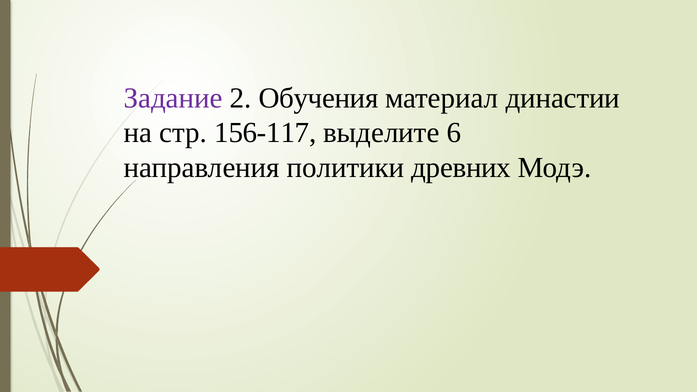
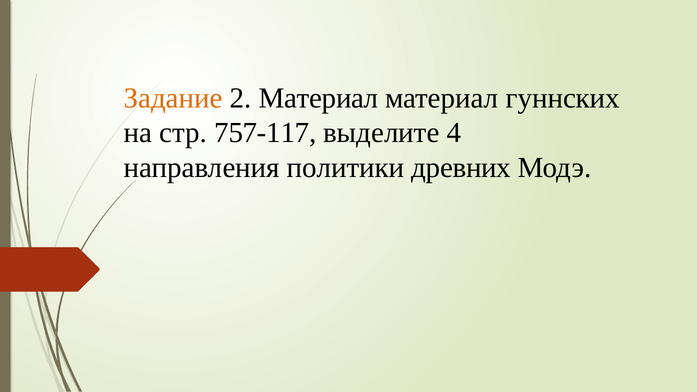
Задание colour: purple -> orange (173, 98)
2 Обучения: Обучения -> Материал (319, 98)
династии: династии -> гуннских (563, 98)
156-117: 156-117 -> 757-117 (265, 133)
6: 6 -> 4 (454, 133)
